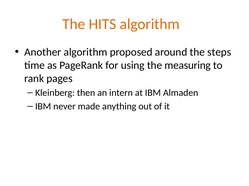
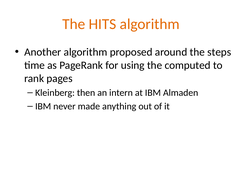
measuring: measuring -> computed (188, 66)
